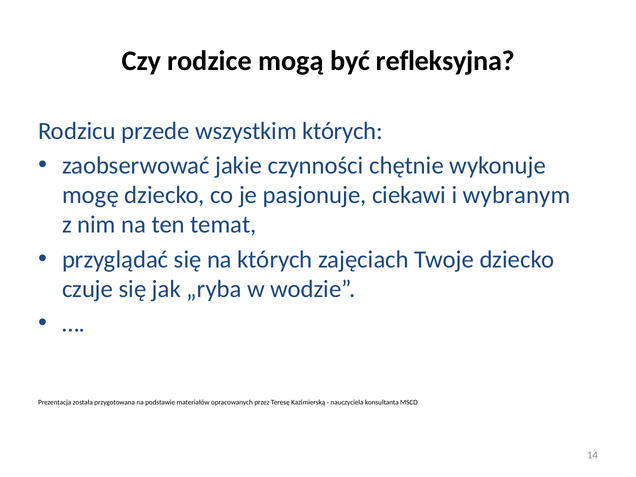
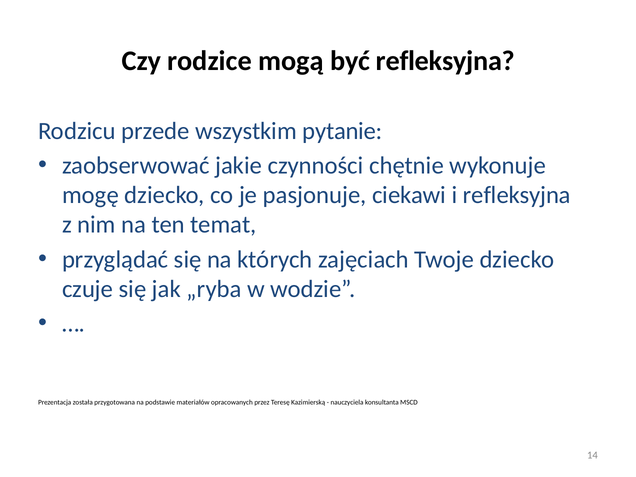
wszystkim których: których -> pytanie (342, 131)
i wybranym: wybranym -> refleksyjna (517, 195)
